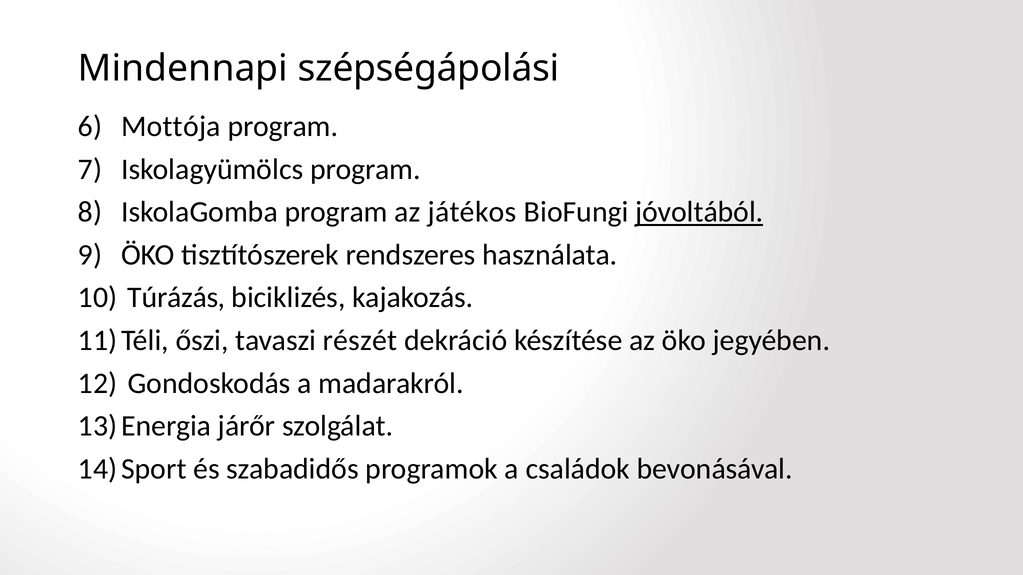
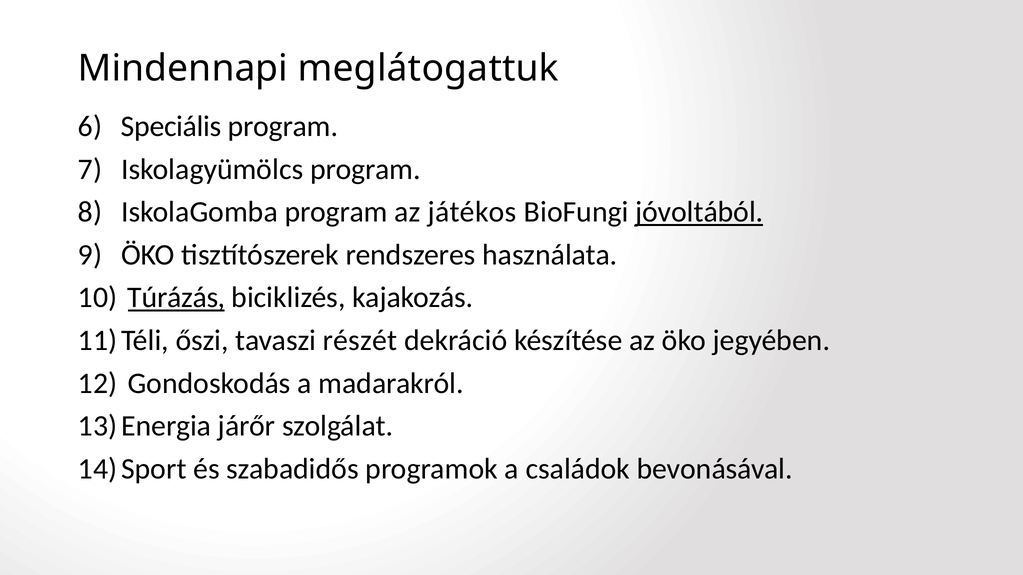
szépségápolási: szépségápolási -> meglátogattuk (428, 68)
Mottója: Mottója -> Speciális (171, 127)
Túrázás underline: none -> present (176, 298)
